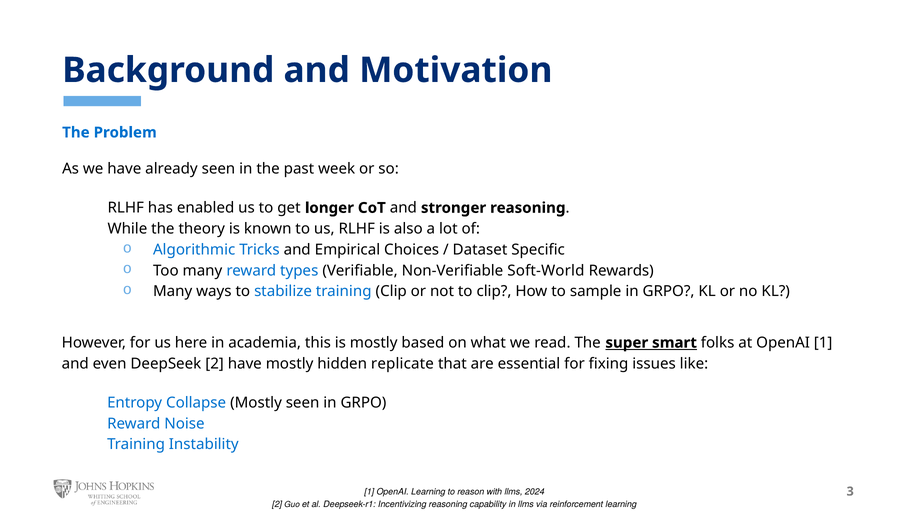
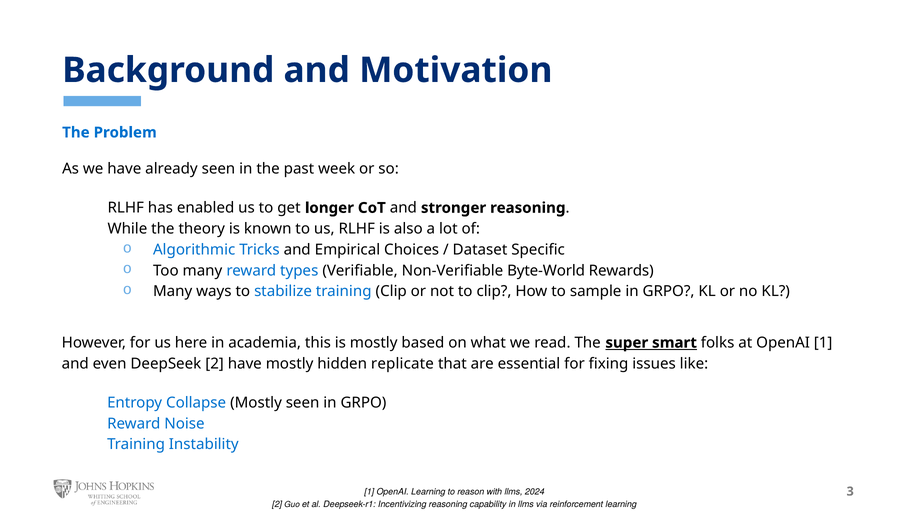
Soft-World: Soft-World -> Byte-World (546, 271)
